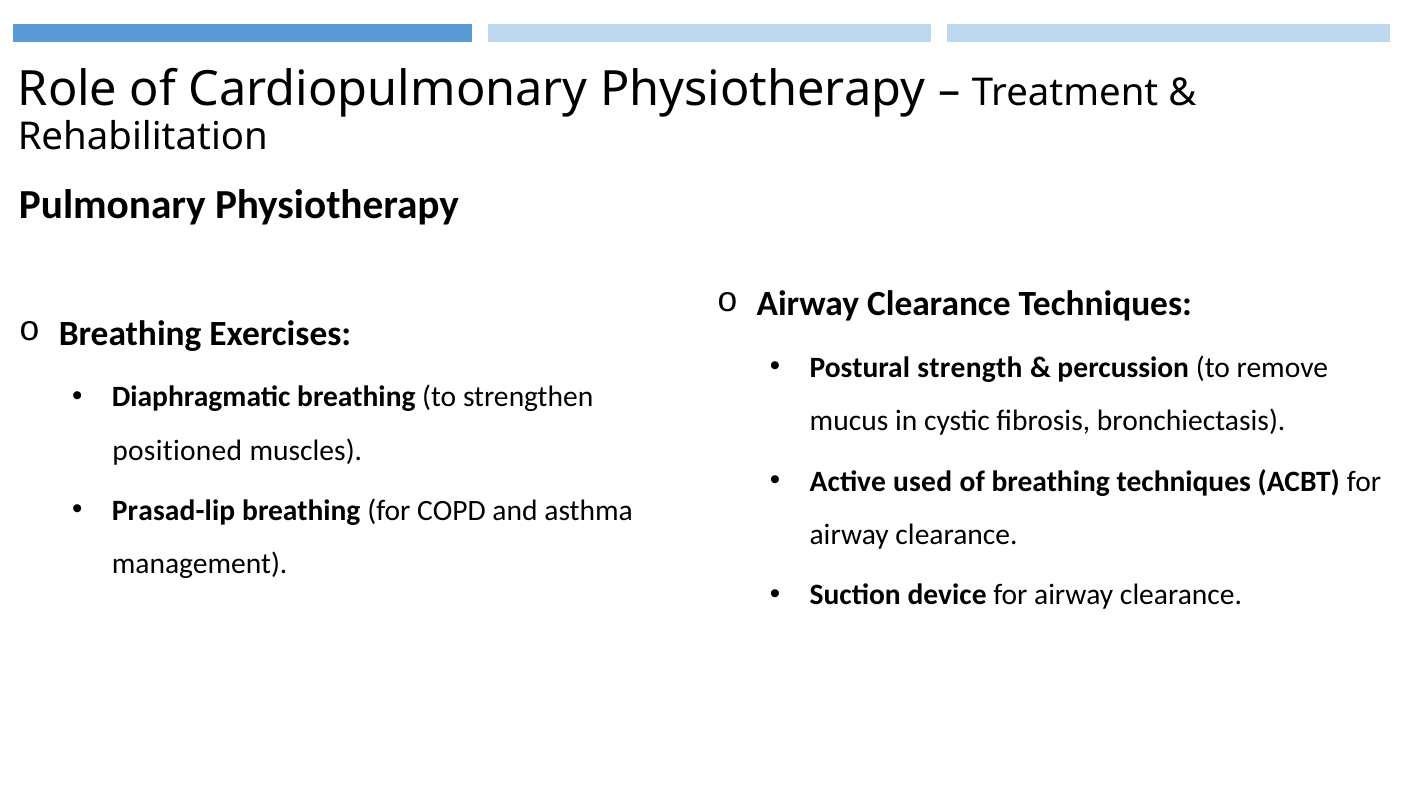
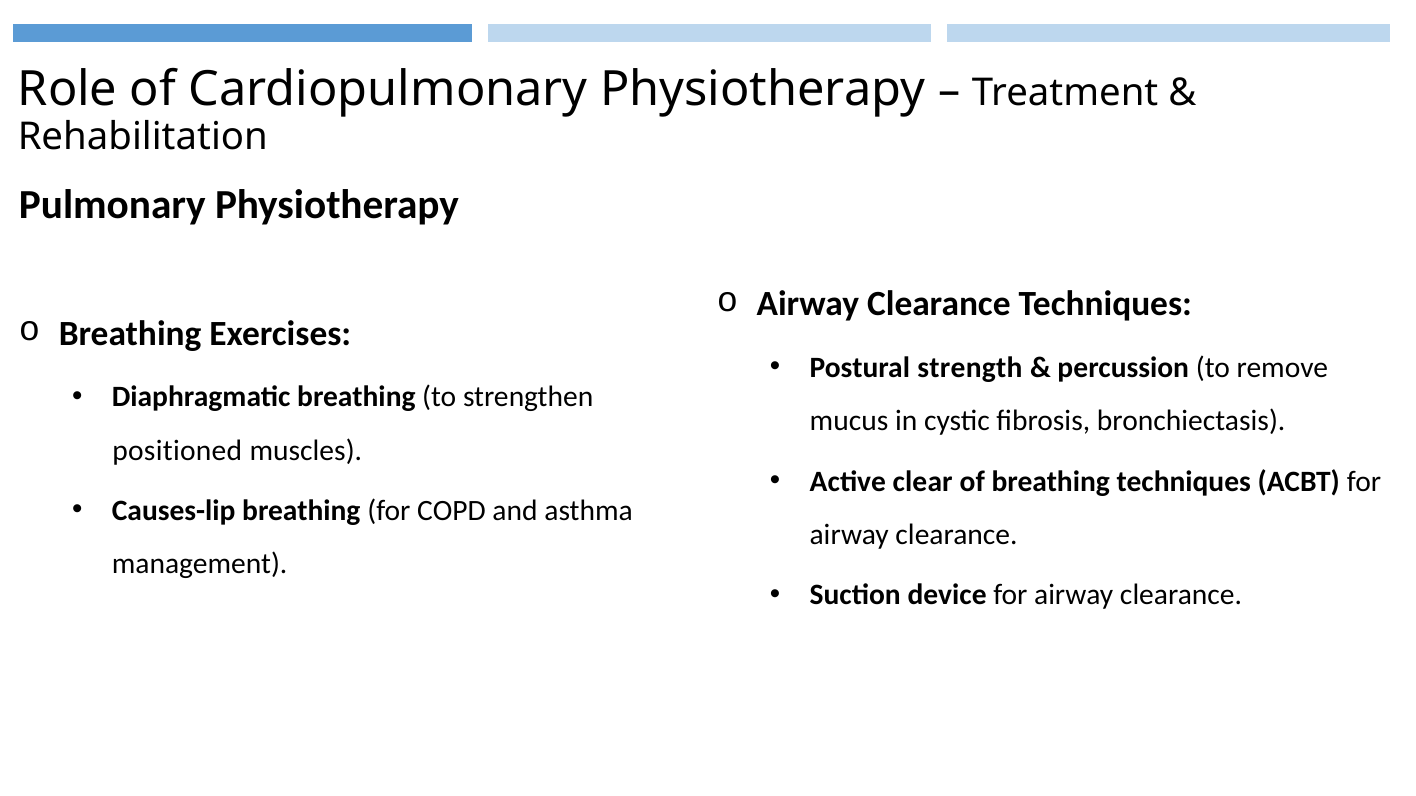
used: used -> clear (923, 482)
Prasad-lip: Prasad-lip -> Causes-lip (174, 511)
